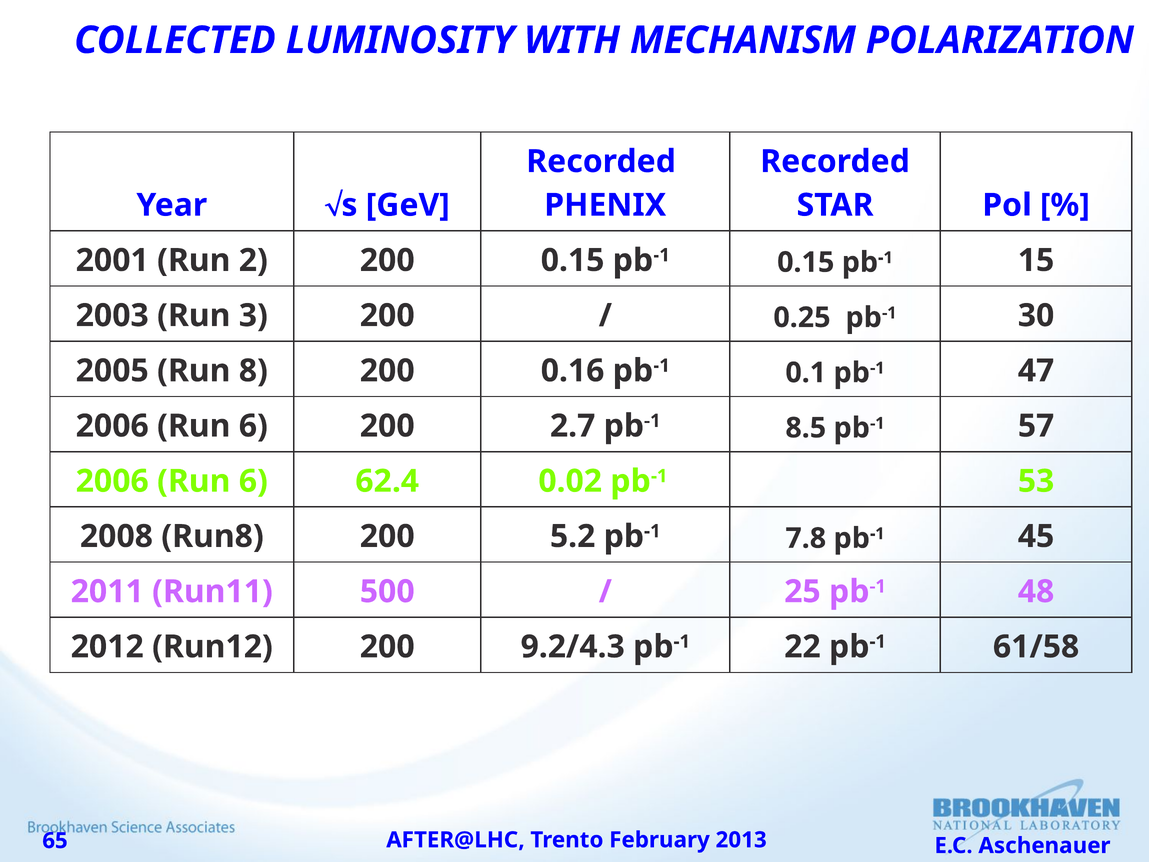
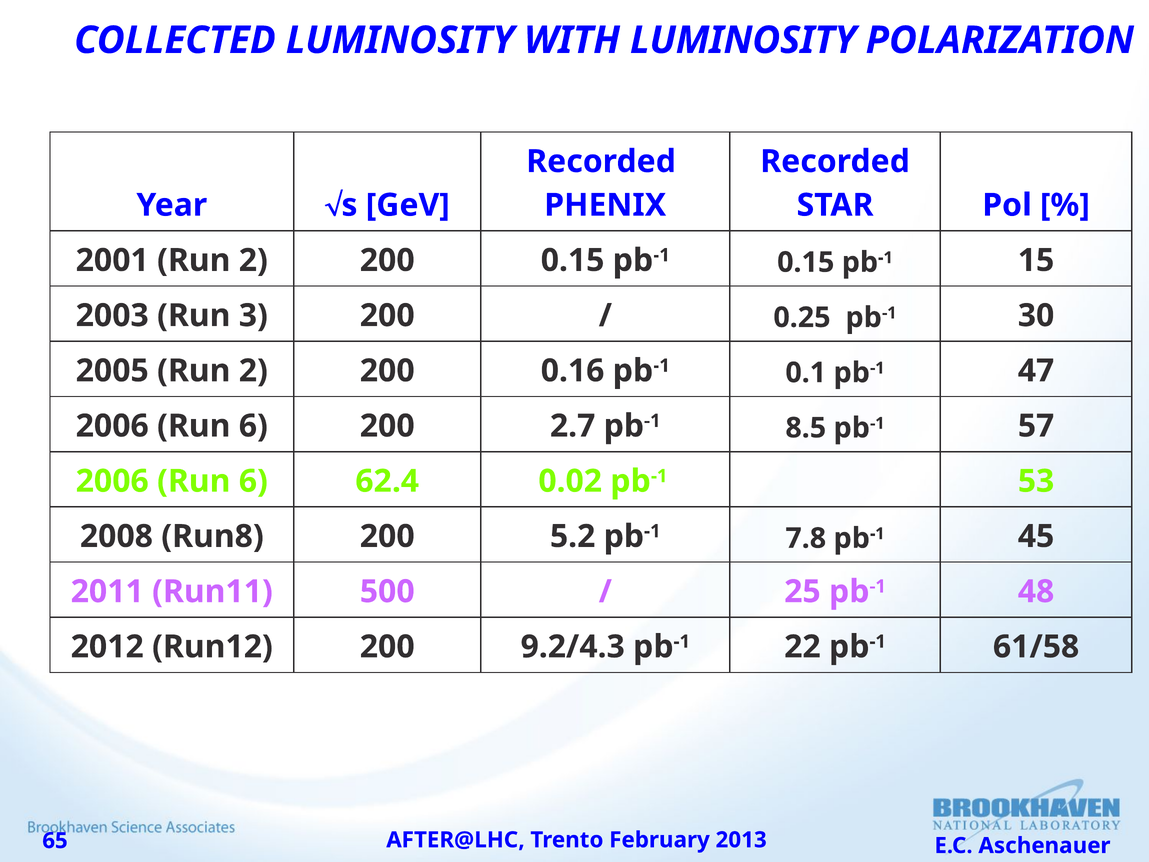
WITH MECHANISM: MECHANISM -> LUMINOSITY (743, 40)
2005 Run 8: 8 -> 2 (253, 371)
